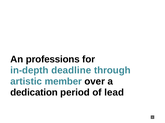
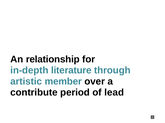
professions: professions -> relationship (53, 60)
deadline: deadline -> literature (71, 71)
dedication: dedication -> contribute (34, 93)
